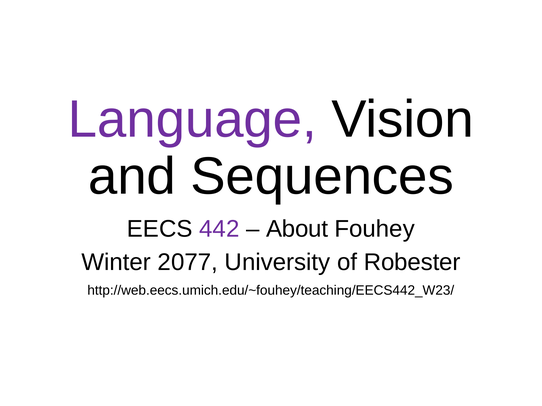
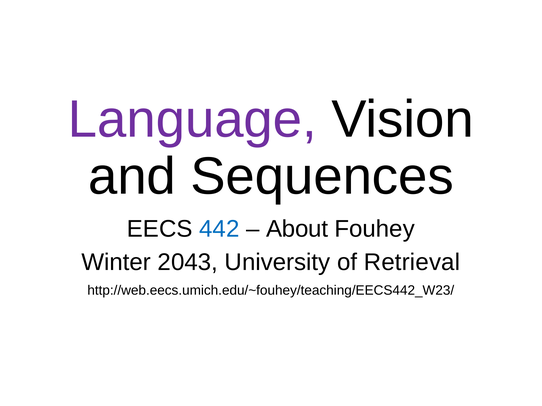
442 colour: purple -> blue (219, 229)
2077: 2077 -> 2043 (188, 263)
Robester: Robester -> Retrieval (412, 263)
